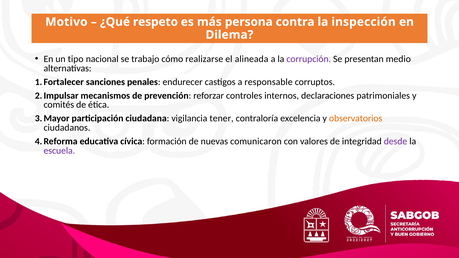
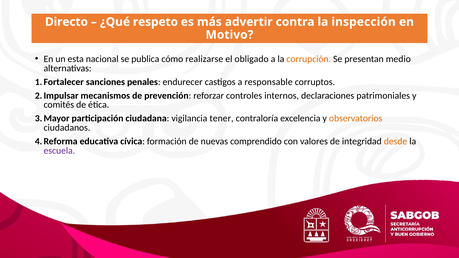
Motivo: Motivo -> Directo (66, 22)
persona: persona -> advertir (249, 22)
Dilema: Dilema -> Motivo (229, 35)
tipo: tipo -> esta (76, 59)
trabajo: trabajo -> publica (145, 59)
alineada: alineada -> obligado (252, 59)
corrupción colour: purple -> orange (309, 59)
comunicaron: comunicaron -> comprendido (256, 141)
desde colour: purple -> orange (396, 141)
